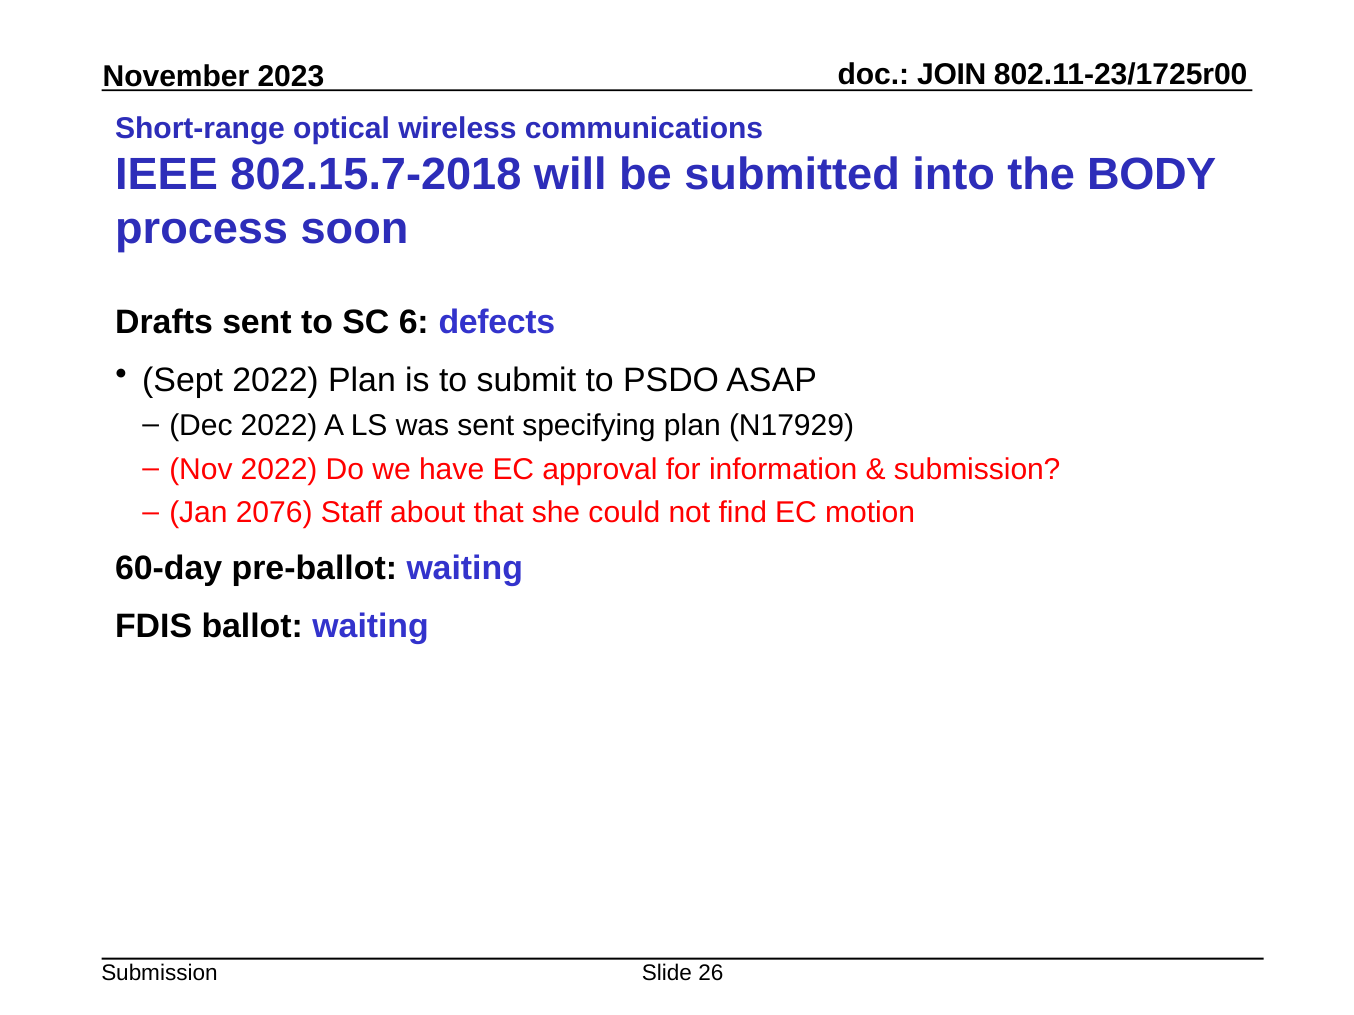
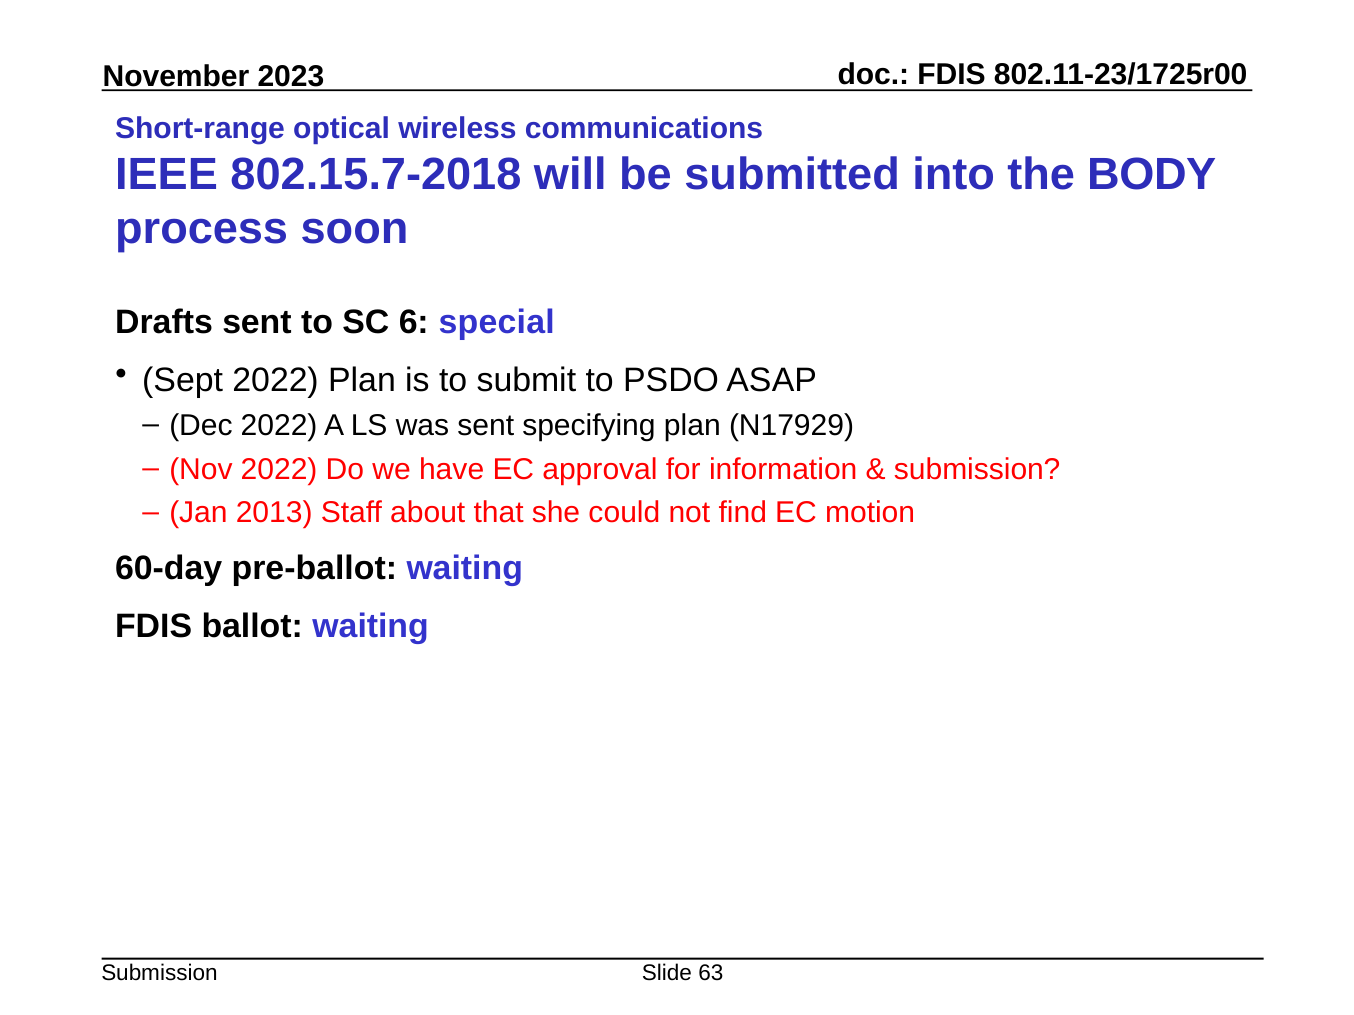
JOIN: JOIN -> FDIS (952, 74)
defects: defects -> special (497, 323)
2076: 2076 -> 2013 (274, 513)
26: 26 -> 63 (711, 974)
